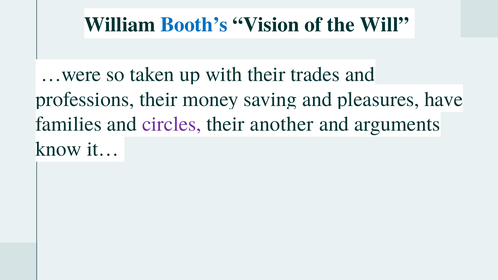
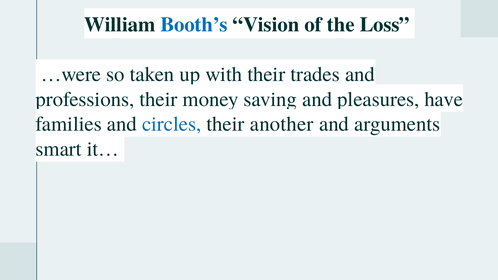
Will: Will -> Loss (385, 25)
circles colour: purple -> blue (172, 124)
know: know -> smart (59, 149)
